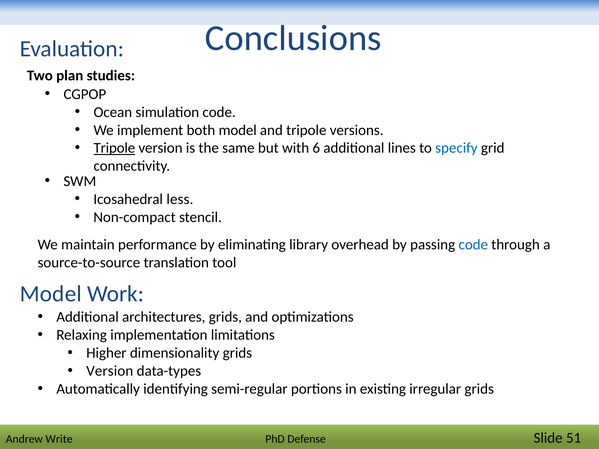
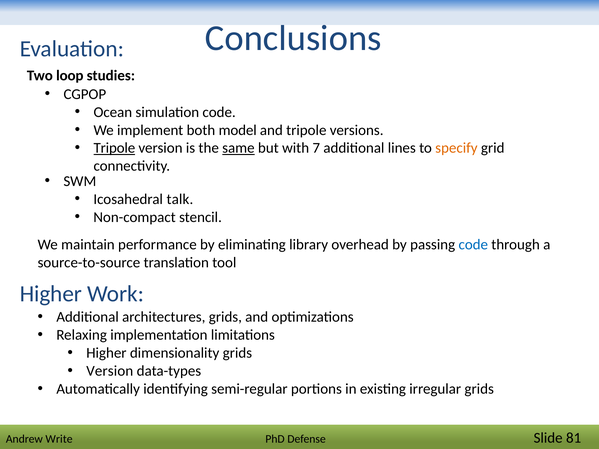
plan: plan -> loop (70, 76)
same underline: none -> present (238, 148)
6: 6 -> 7 (316, 148)
specify colour: blue -> orange (456, 148)
less: less -> talk (180, 199)
Model: Model -> Higher (51, 294)
51: 51 -> 81 (574, 438)
